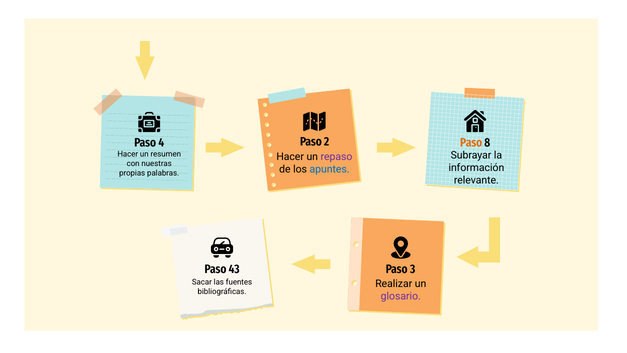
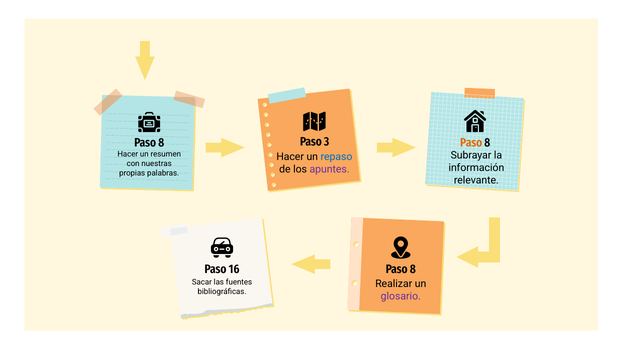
2: 2 -> 3 (327, 142)
4: 4 -> 8 (161, 143)
repaso colour: purple -> blue (336, 156)
apuntes colour: blue -> purple (330, 169)
43: 43 -> 16 (234, 269)
3: 3 -> 8 (413, 269)
